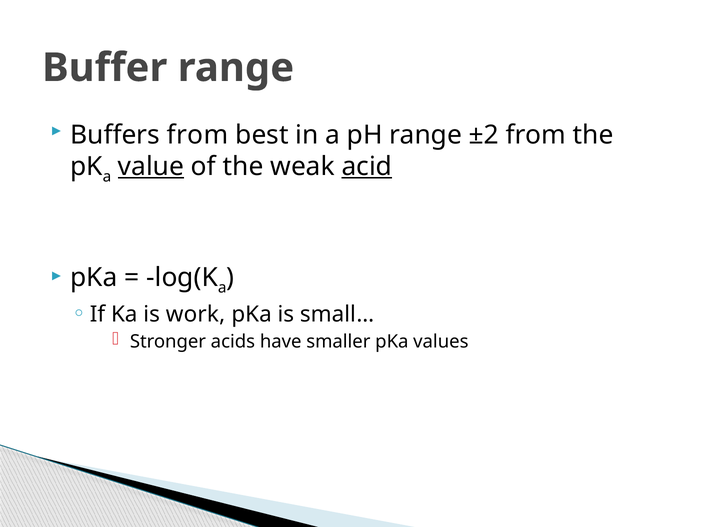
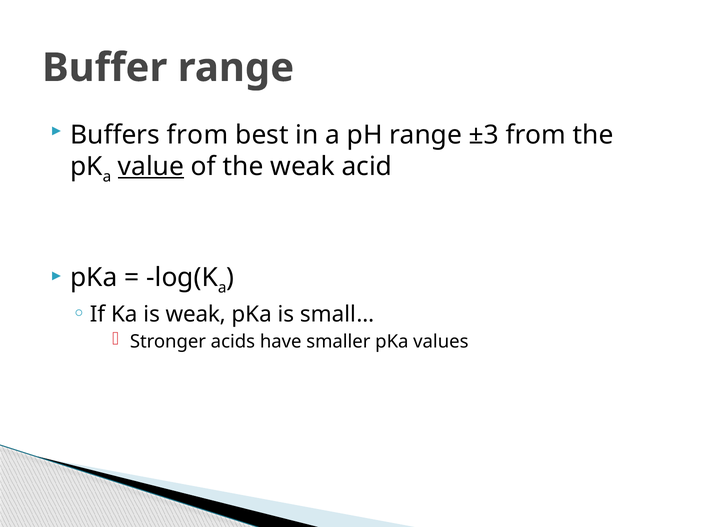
±2: ±2 -> ±3 (484, 135)
acid underline: present -> none (367, 167)
is work: work -> weak (196, 314)
